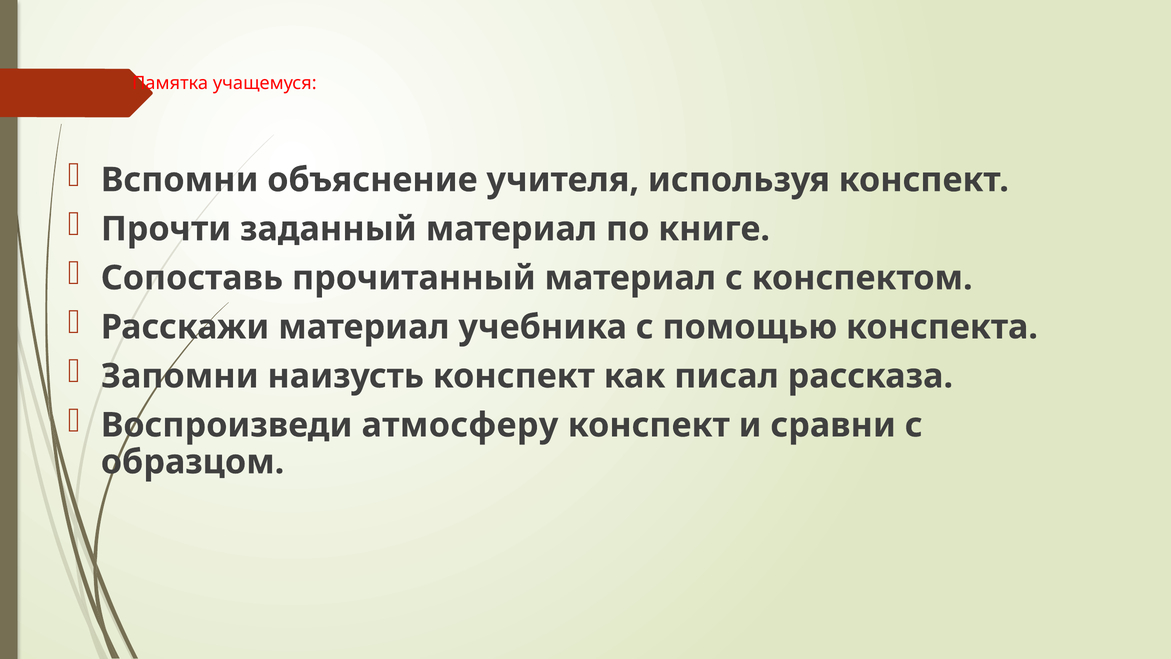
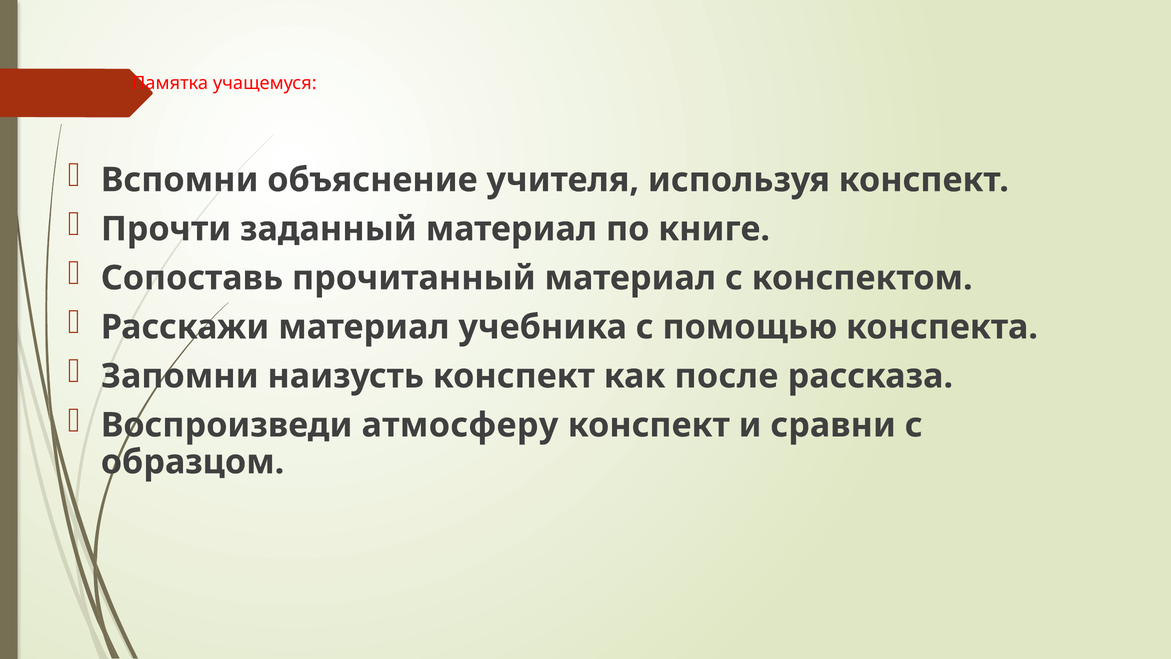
писал: писал -> после (726, 376)
